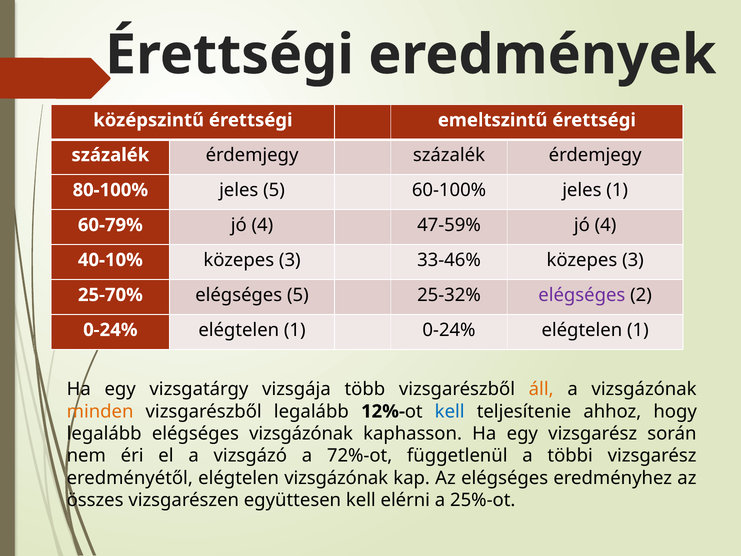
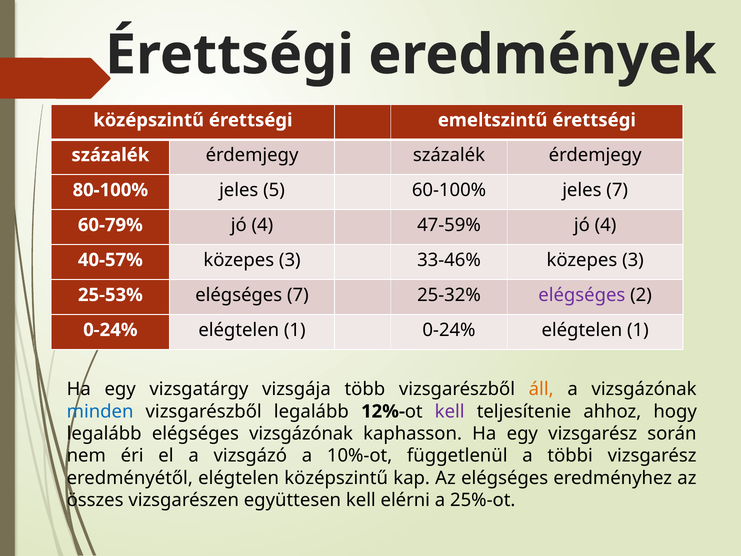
jeles 1: 1 -> 7 (617, 190)
40-10%: 40-10% -> 40-57% (110, 260)
25-70%: 25-70% -> 25-53% (110, 295)
elégséges 5: 5 -> 7 (298, 295)
minden colour: orange -> blue (100, 411)
kell colour: blue -> purple (450, 411)
72%-ot: 72%-ot -> 10%-ot (360, 456)
elégtelen vizsgázónak: vizsgázónak -> középszintű (336, 478)
